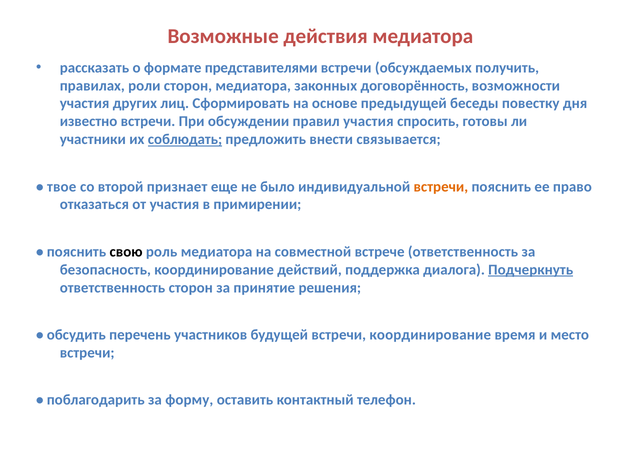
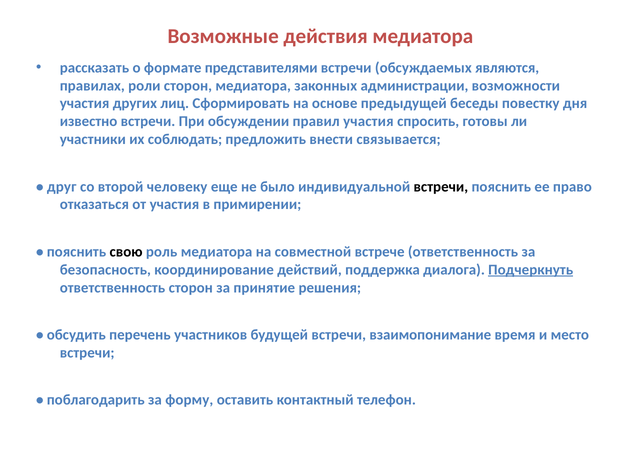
получить: получить -> являются (507, 68)
договорённость: договорённость -> администрации (414, 86)
соблюдать underline: present -> none (185, 139)
твое: твое -> друг (62, 187)
признает: признает -> человеку (177, 187)
встречи colour: orange -> black (441, 187)
встречи координирование: координирование -> взаимопонимание (430, 335)
